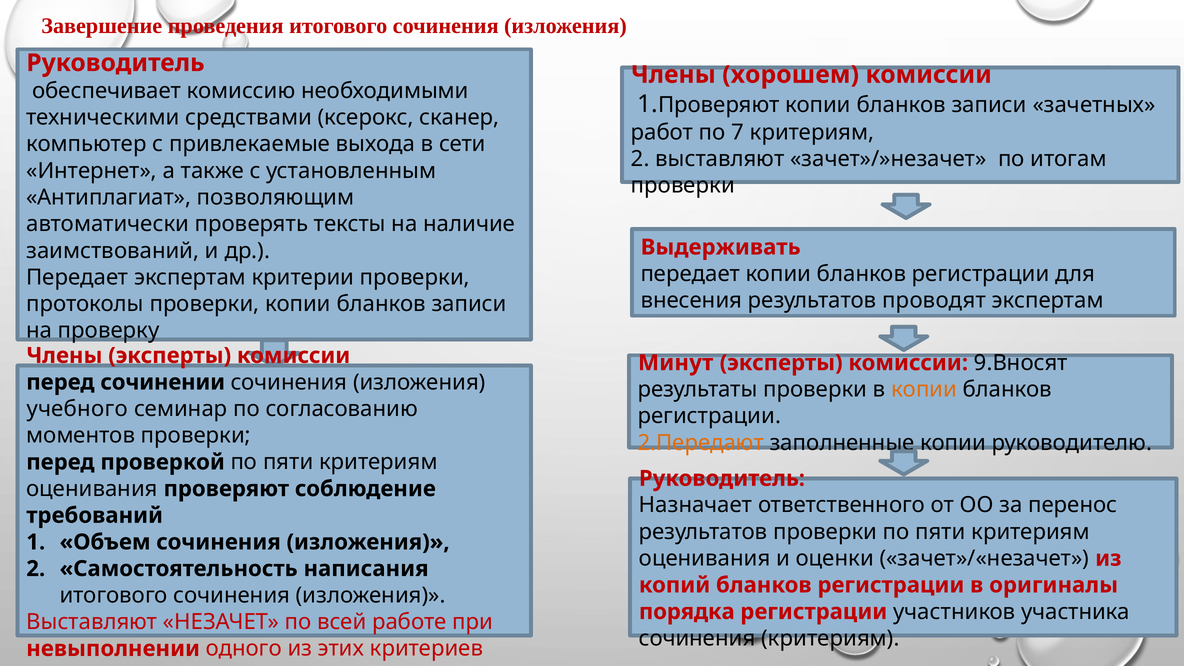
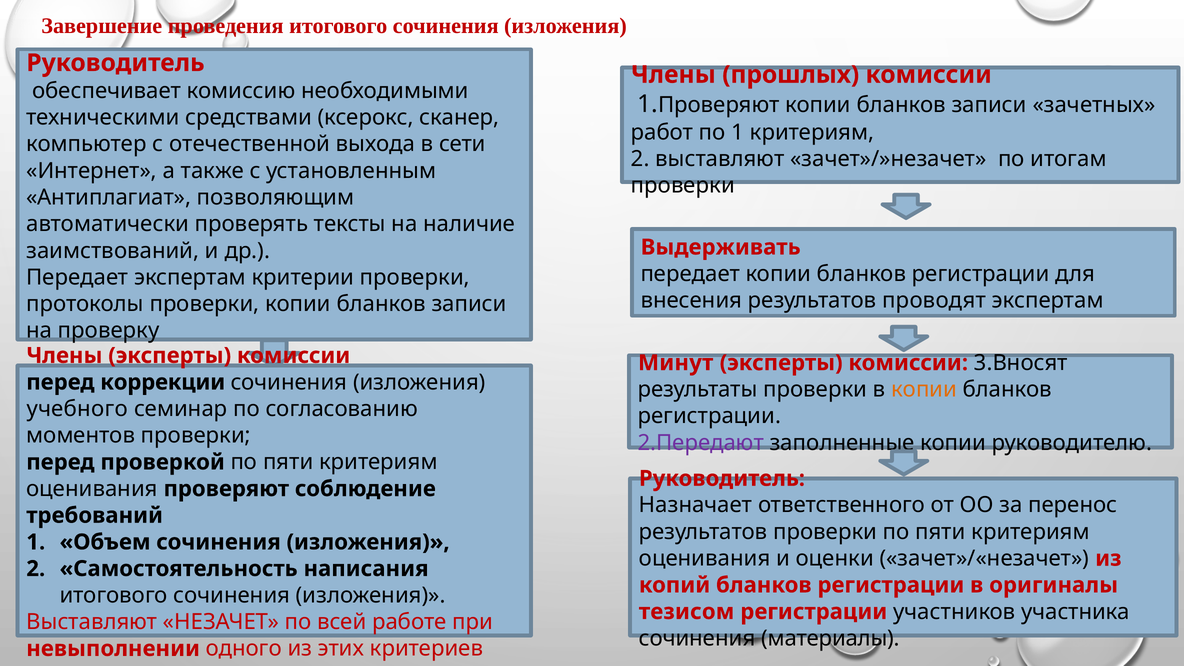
хорошем: хорошем -> прошлых (791, 75)
по 7: 7 -> 1 (738, 132)
привлекаемые: привлекаемые -> отечественной (250, 144)
9.Вносят: 9.Вносят -> 3.Вносят (1021, 363)
сочинении: сочинении -> коррекции (163, 382)
2.Передают colour: orange -> purple (701, 443)
порядка: порядка -> тезисом (687, 612)
сочинения критериям: критериям -> материалы (831, 638)
